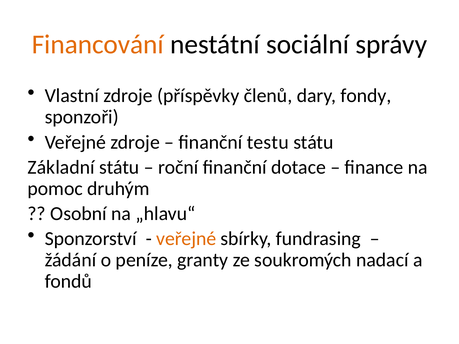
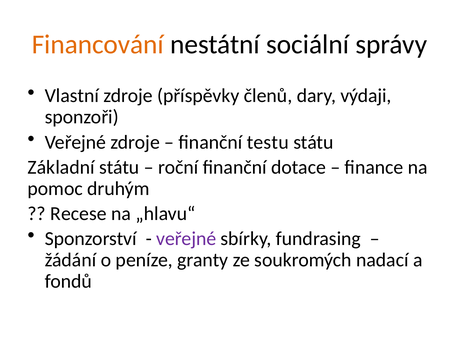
fondy: fondy -> výdaji (366, 96)
Osobní: Osobní -> Recese (79, 214)
veřejné colour: orange -> purple (186, 239)
